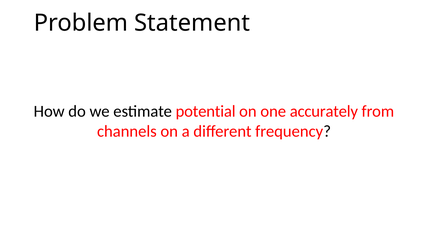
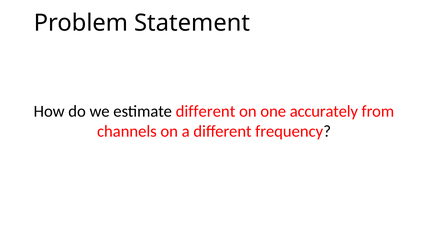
estimate potential: potential -> different (206, 111)
